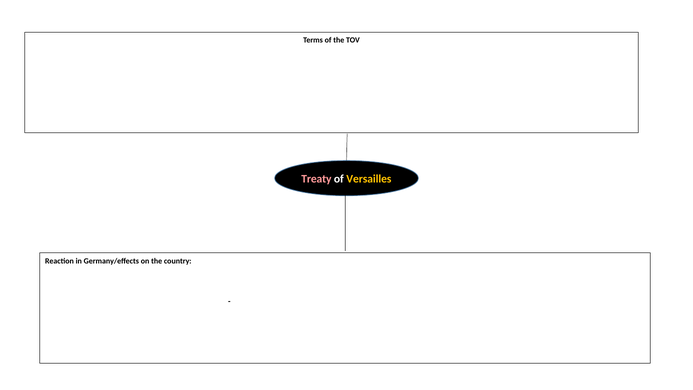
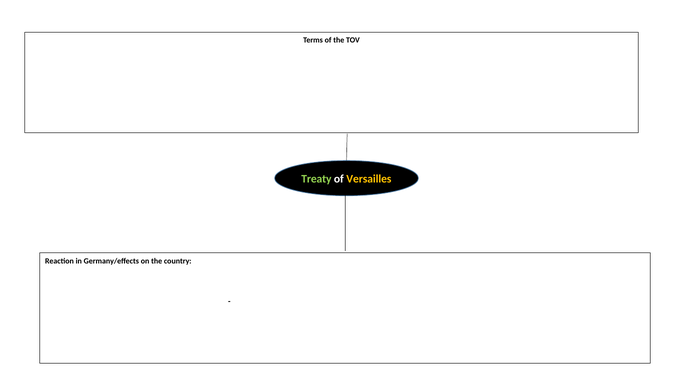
Treaty colour: pink -> light green (316, 179)
